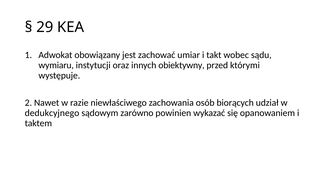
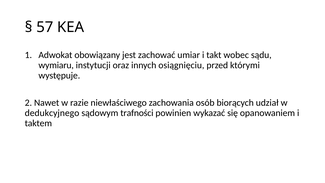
29: 29 -> 57 (45, 27)
obiektywny: obiektywny -> osiągnięciu (181, 65)
zarówno: zarówno -> trafności (137, 113)
